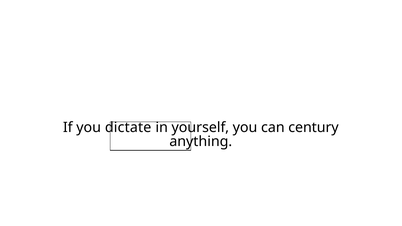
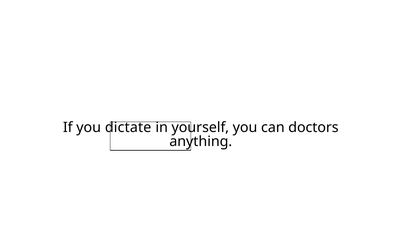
century: century -> doctors (313, 128)
